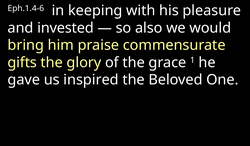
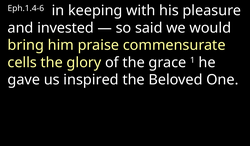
also: also -> said (149, 28)
gifts: gifts -> cells (22, 63)
